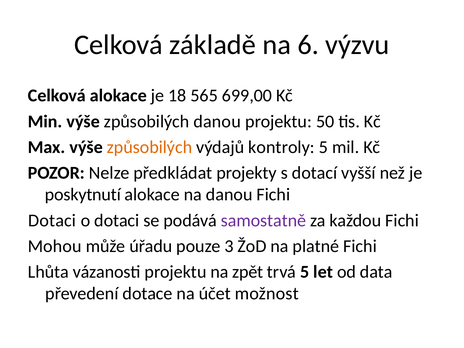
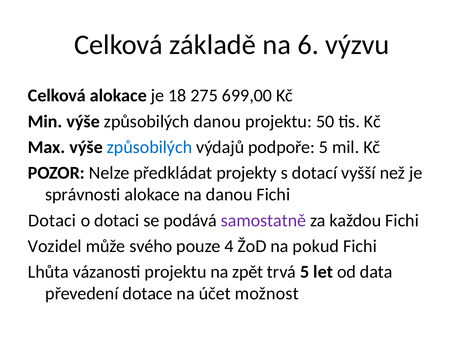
565: 565 -> 275 (204, 96)
způsobilých colour: orange -> blue (150, 147)
kontroly: kontroly -> podpoře (282, 147)
poskytnutí: poskytnutí -> správnosti (83, 195)
Mohou: Mohou -> Vozidel (55, 246)
úřadu: úřadu -> svého (151, 246)
3: 3 -> 4 (229, 246)
platné: platné -> pokud (316, 246)
